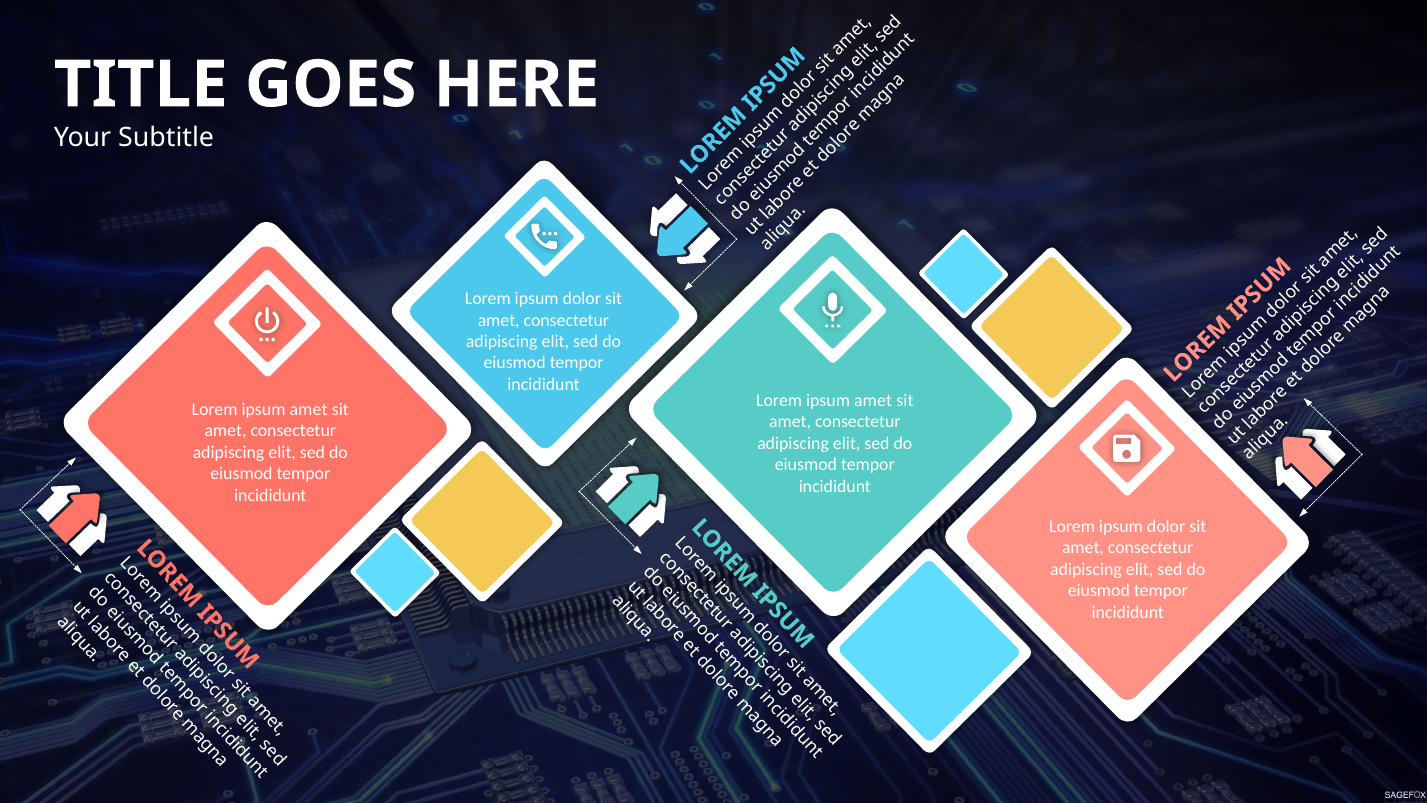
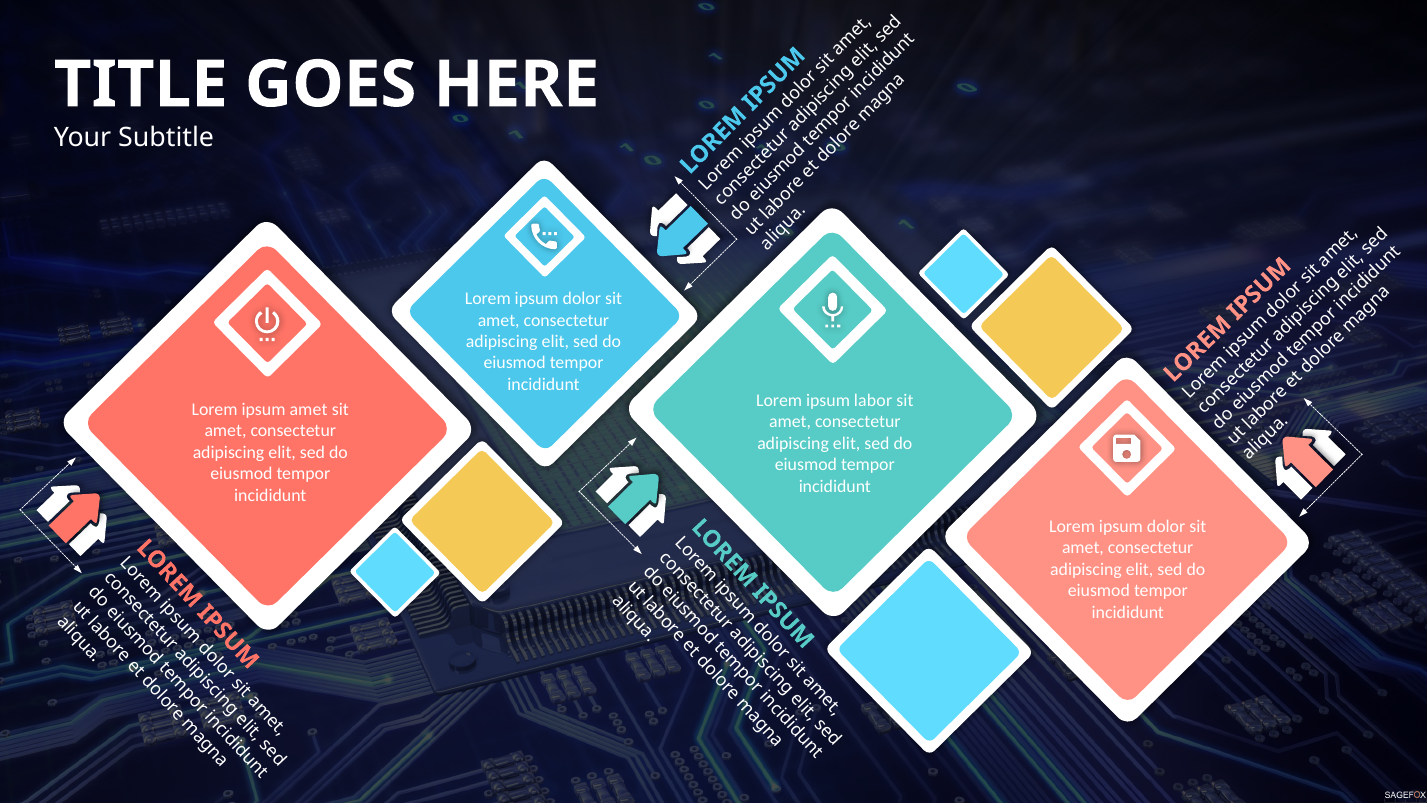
amet: amet -> labor (873, 400)
